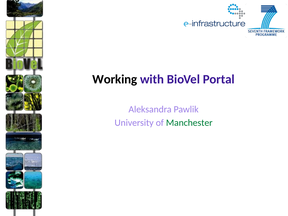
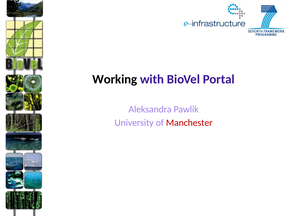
Manchester colour: green -> red (189, 123)
